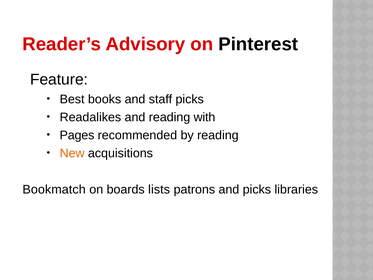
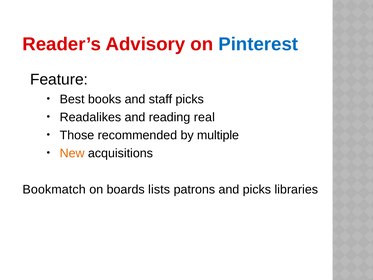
Pinterest colour: black -> blue (258, 44)
with: with -> real (204, 117)
Pages: Pages -> Those (77, 135)
by reading: reading -> multiple (218, 135)
